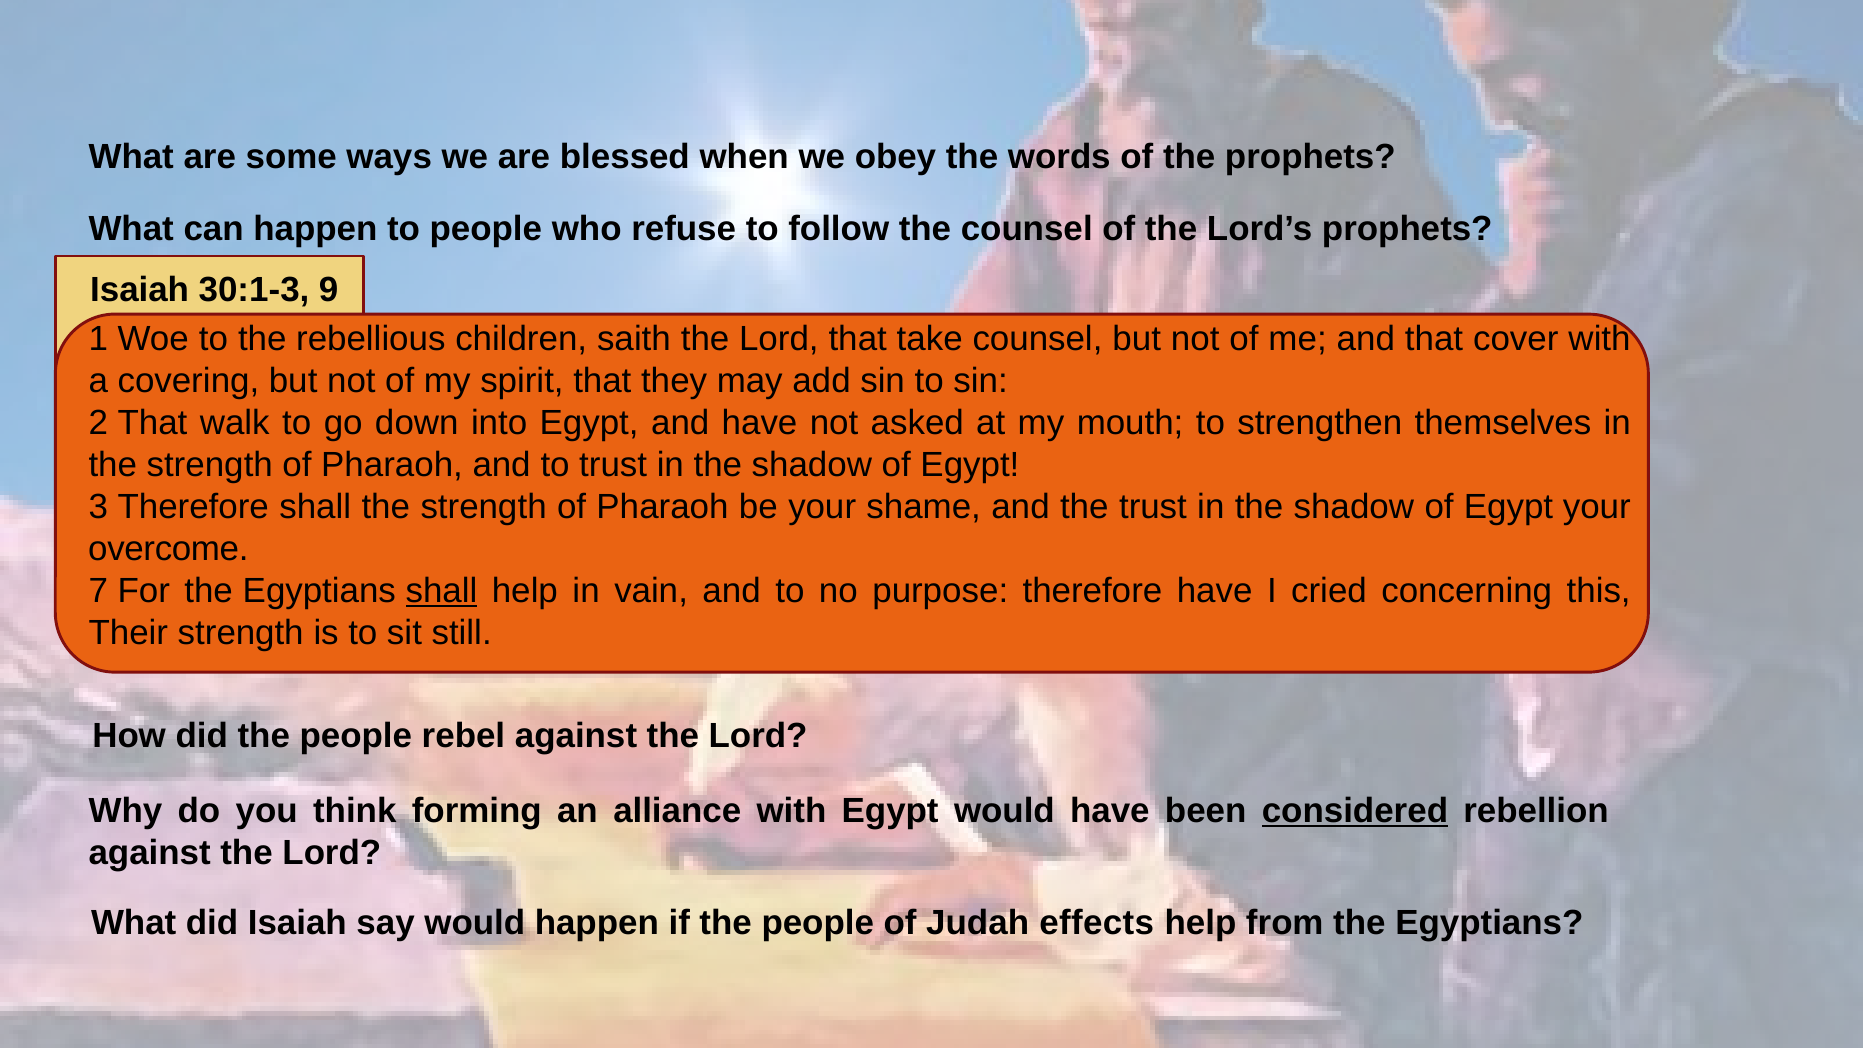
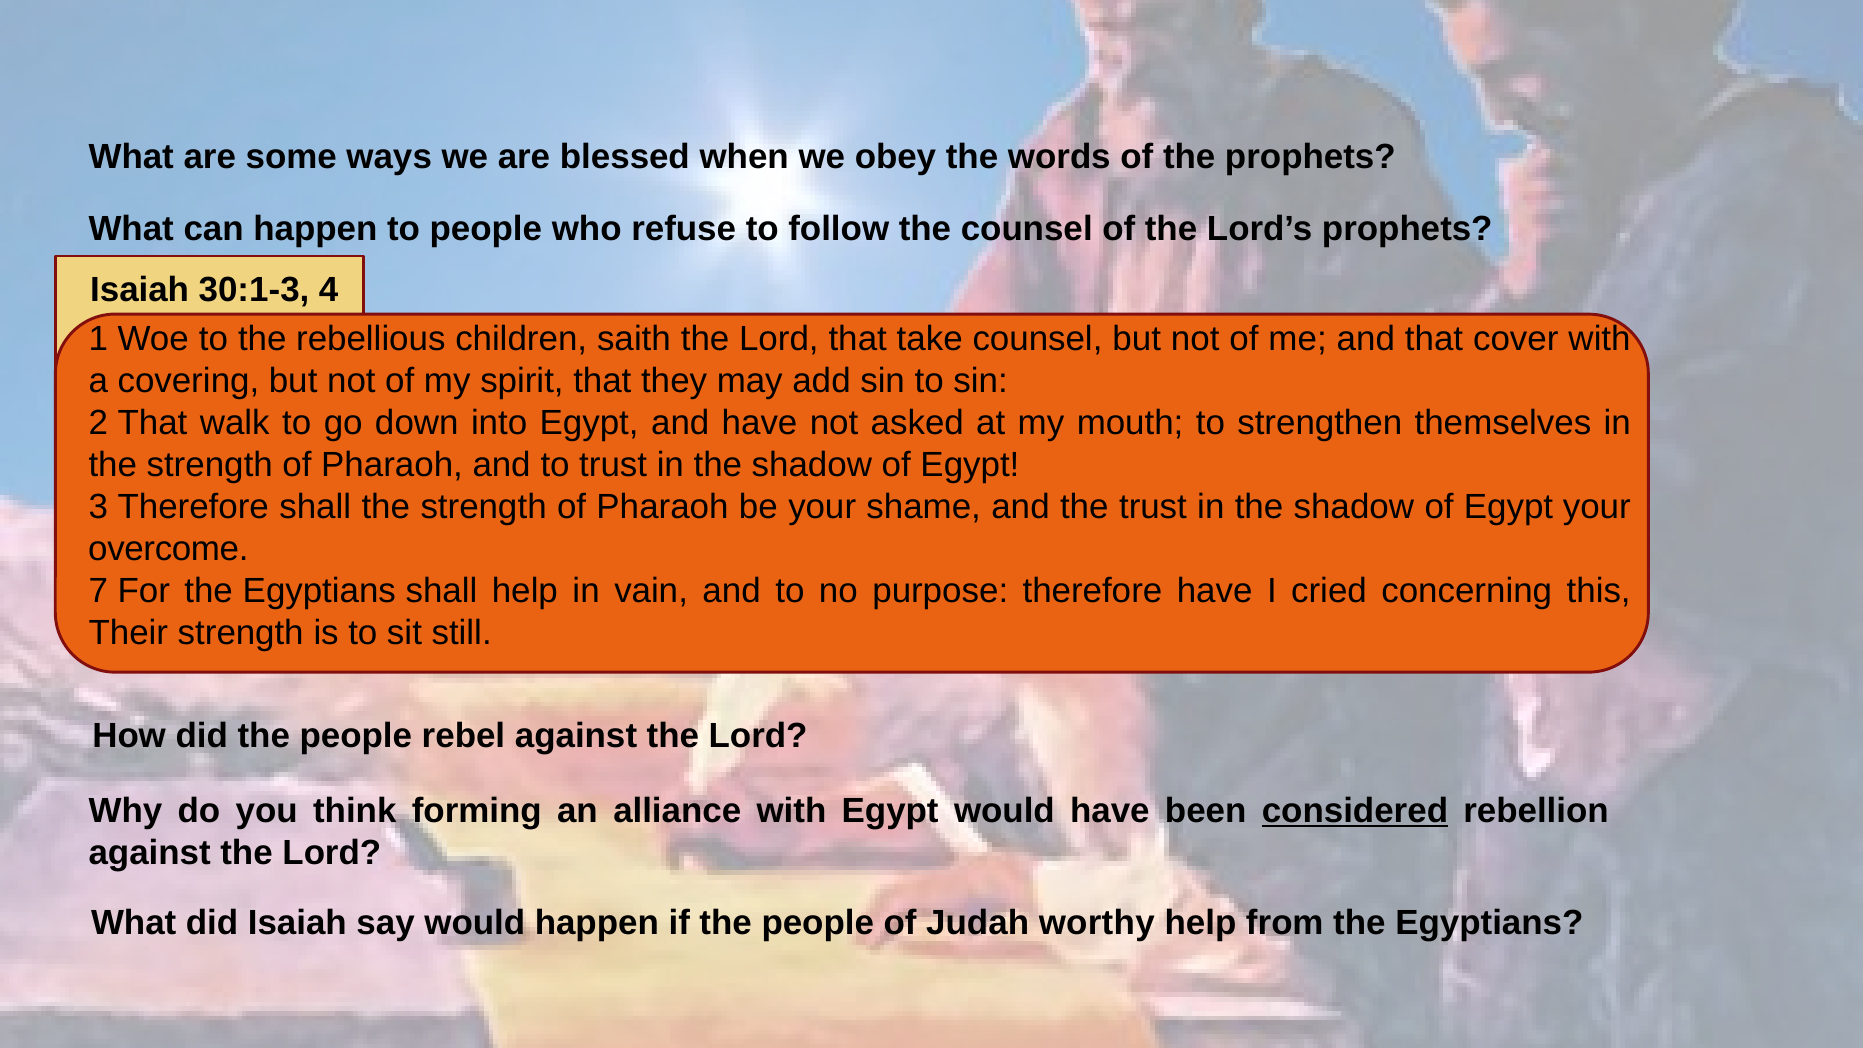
9: 9 -> 4 (329, 290)
shall underline: present -> none (441, 591)
effects: effects -> worthy (1097, 923)
